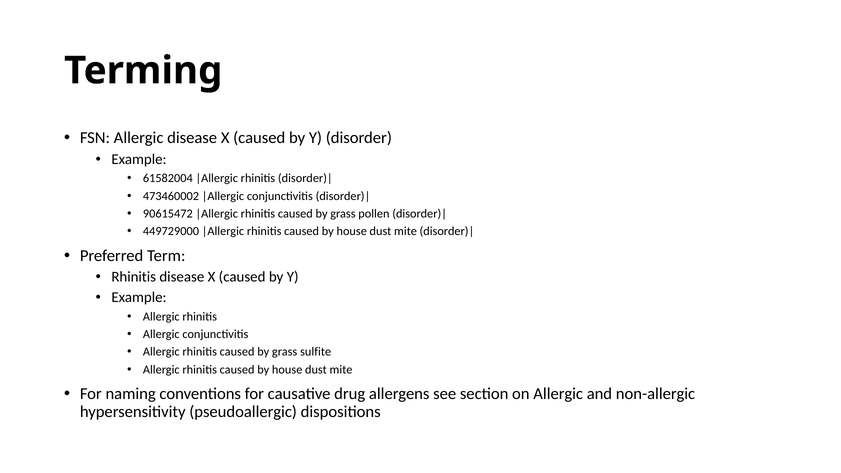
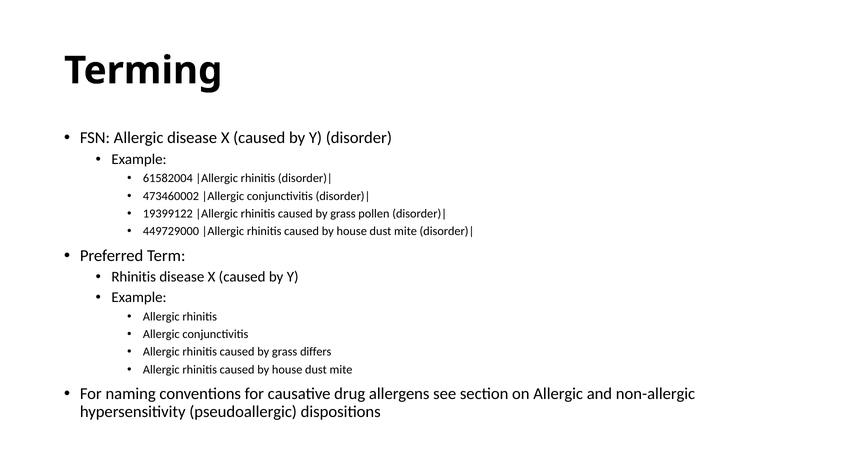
90615472: 90615472 -> 19399122 (168, 214)
sulfite: sulfite -> differs (316, 352)
